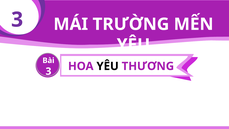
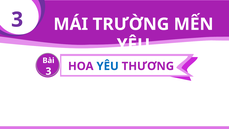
YÊU colour: black -> blue (108, 66)
